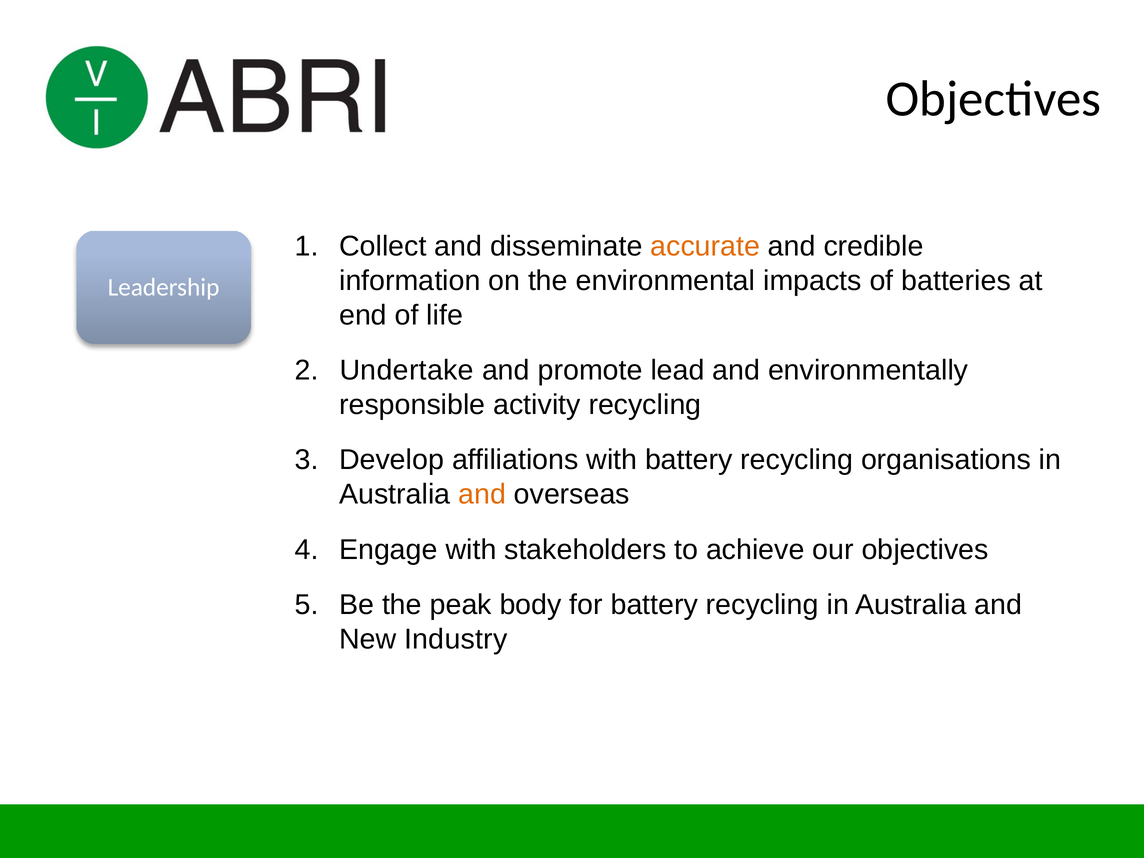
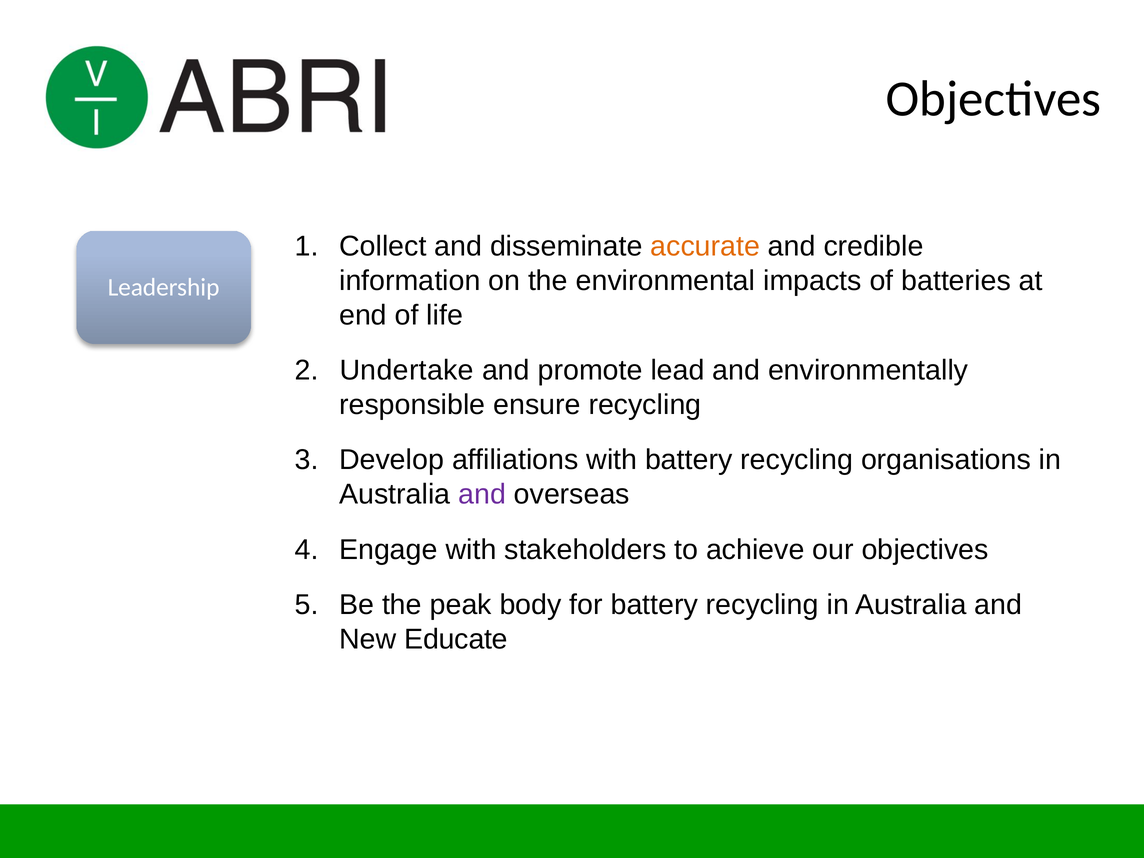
activity: activity -> ensure (537, 405)
and colour: orange -> purple (482, 494)
Industry: Industry -> Educate (456, 639)
